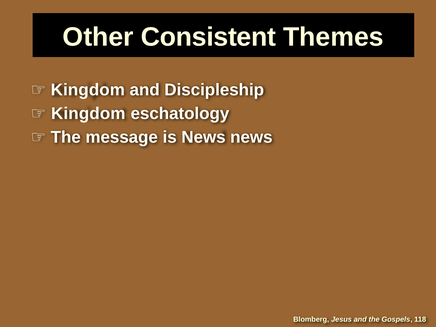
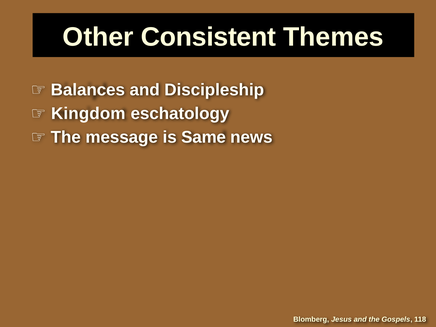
Kingdom: Kingdom -> Balances (88, 90)
is News: News -> Same (204, 137)
